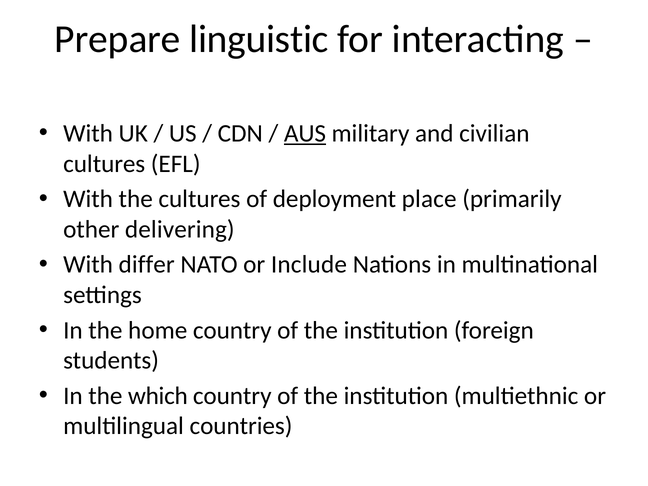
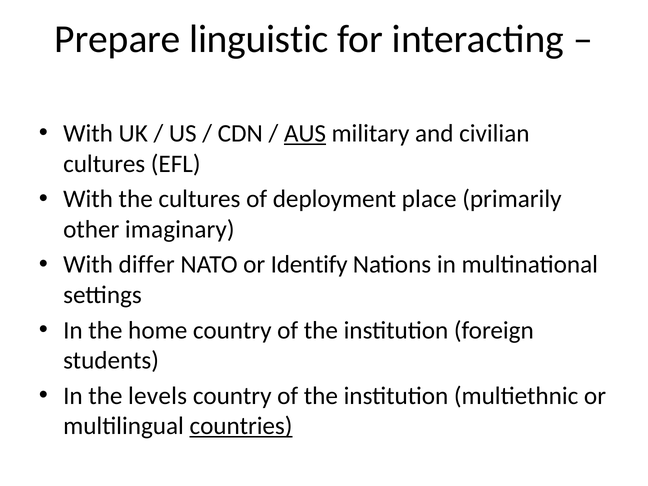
delivering: delivering -> imaginary (180, 229)
Include: Include -> Identify (309, 265)
which: which -> levels (158, 396)
countries underline: none -> present (241, 426)
